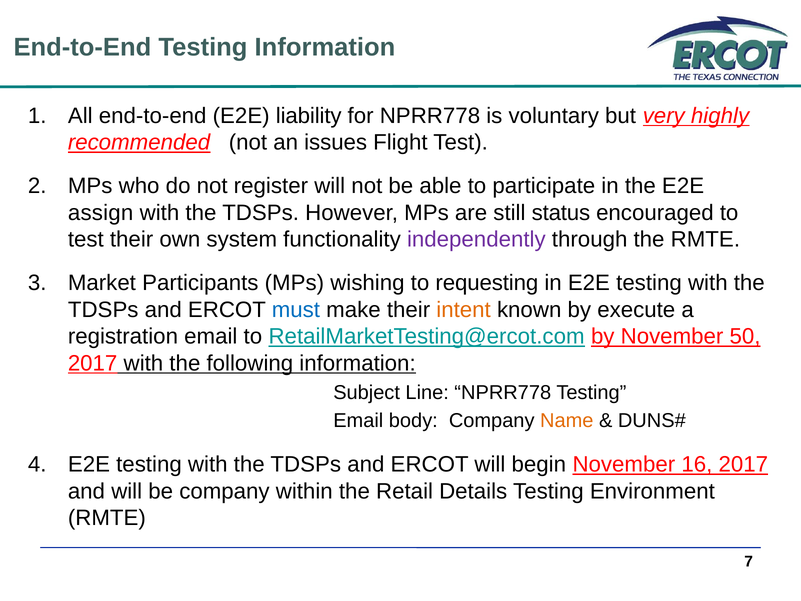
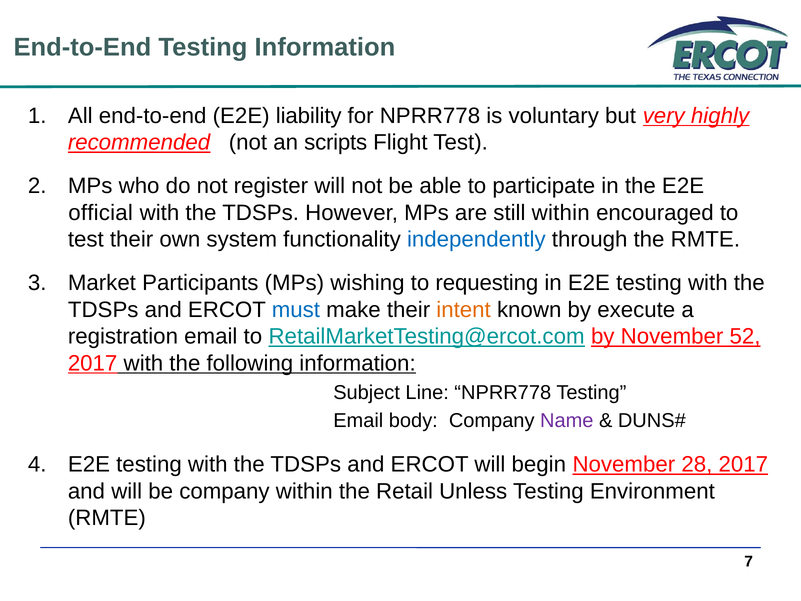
issues: issues -> scripts (336, 142)
assign: assign -> official (101, 213)
still status: status -> within (561, 213)
independently colour: purple -> blue (476, 239)
50: 50 -> 52 (745, 336)
Name colour: orange -> purple (567, 420)
16: 16 -> 28 (697, 464)
Details: Details -> Unless (473, 491)
